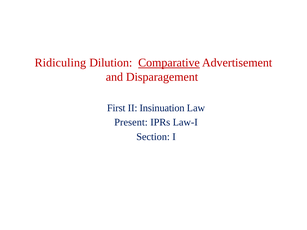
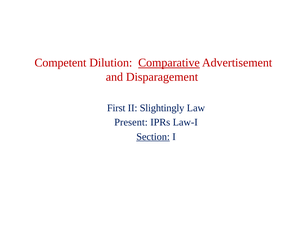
Ridiculing: Ridiculing -> Competent (60, 63)
Insinuation: Insinuation -> Slightingly (162, 108)
Section underline: none -> present (153, 137)
